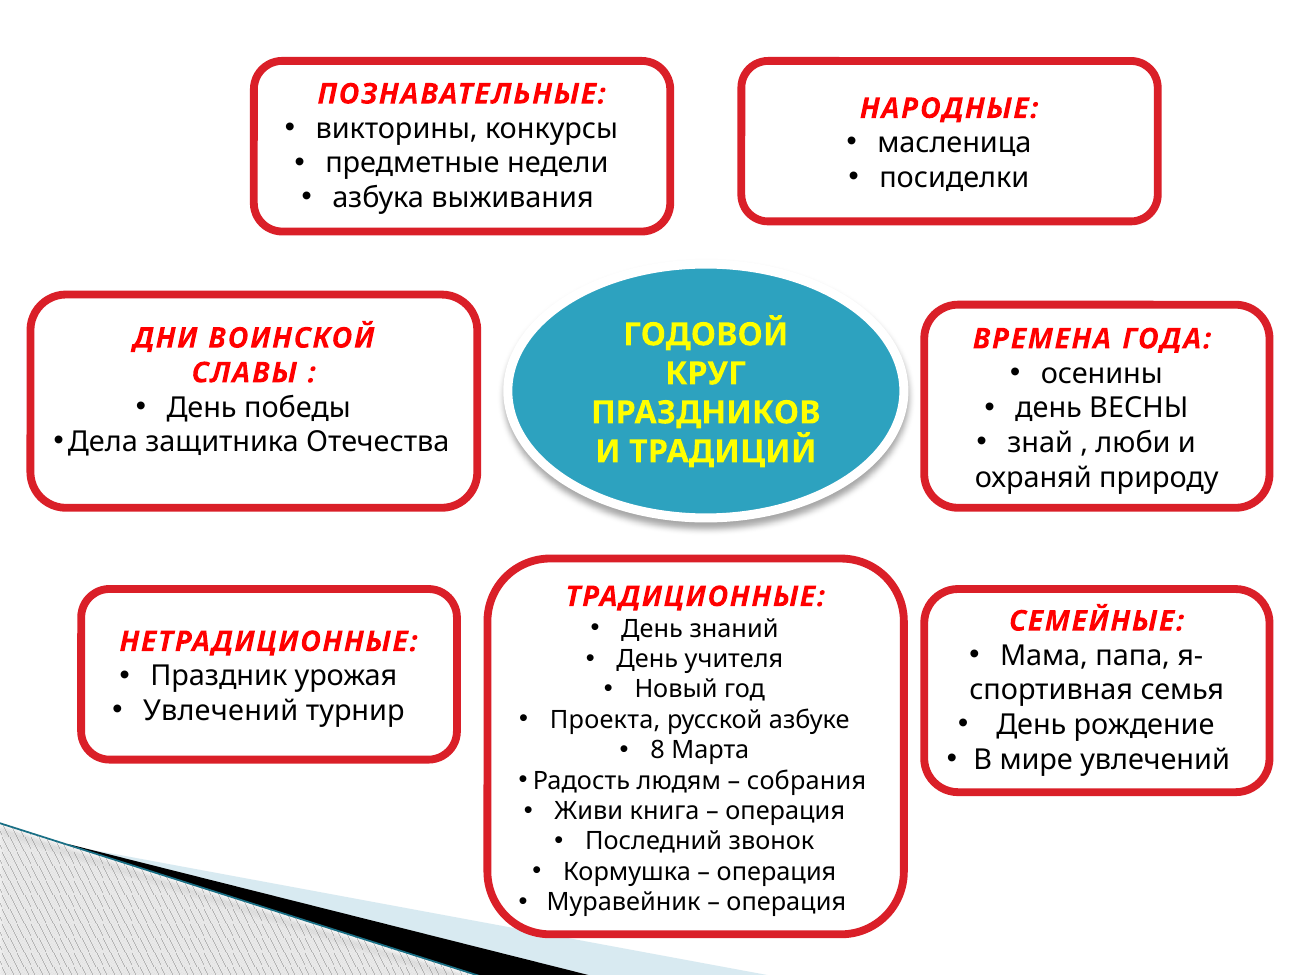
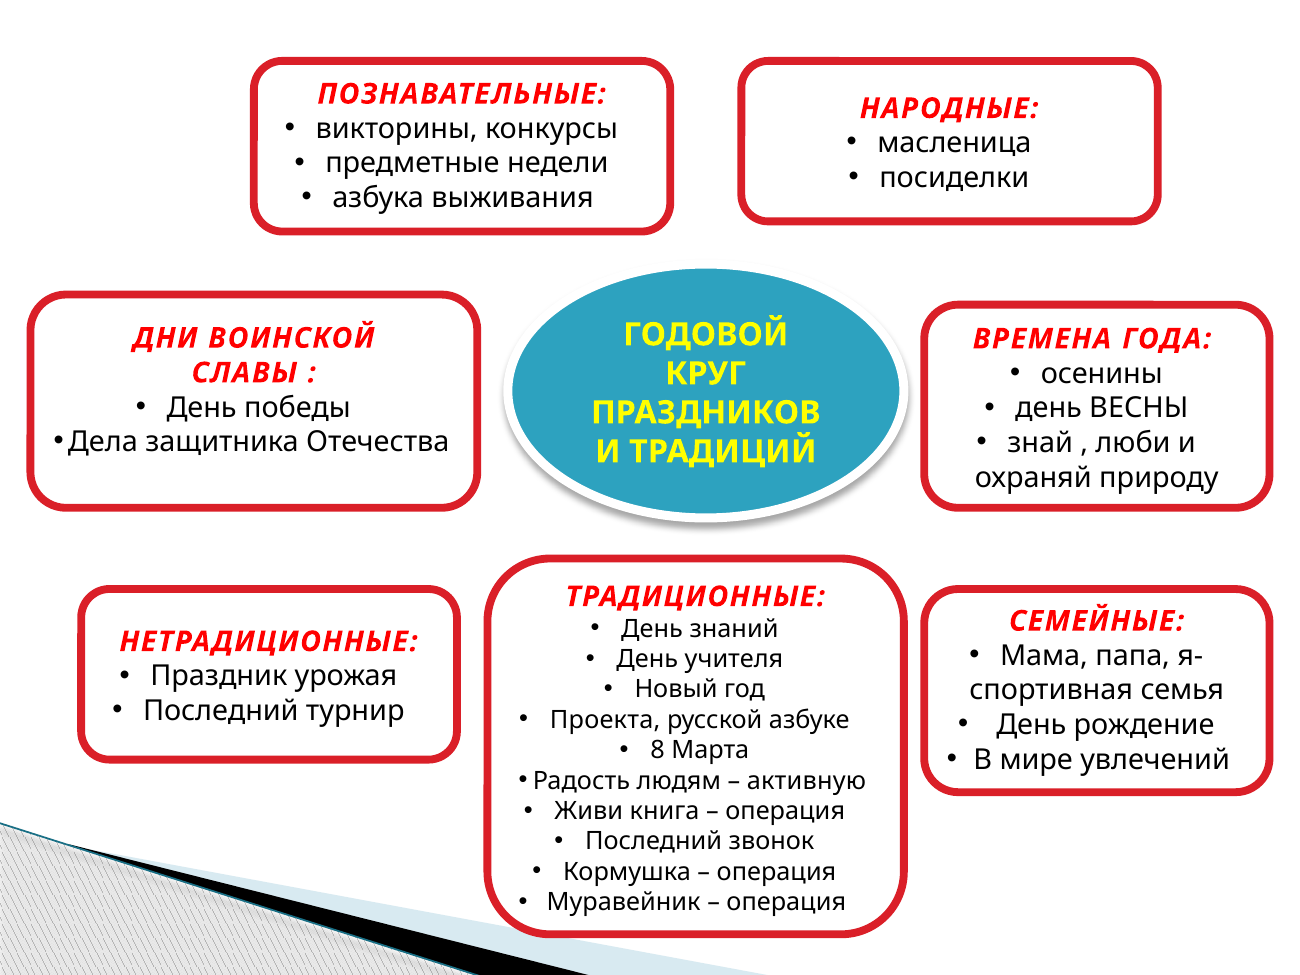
Увлечений: Увлечений -> Последний (221, 711)
собрания: собрания -> активную (806, 781)
